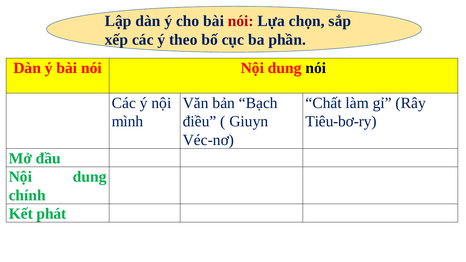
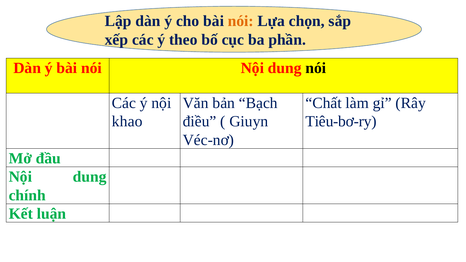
nói colour: red -> orange (241, 21)
mình: mình -> khao (127, 122)
phát: phát -> luận (51, 214)
